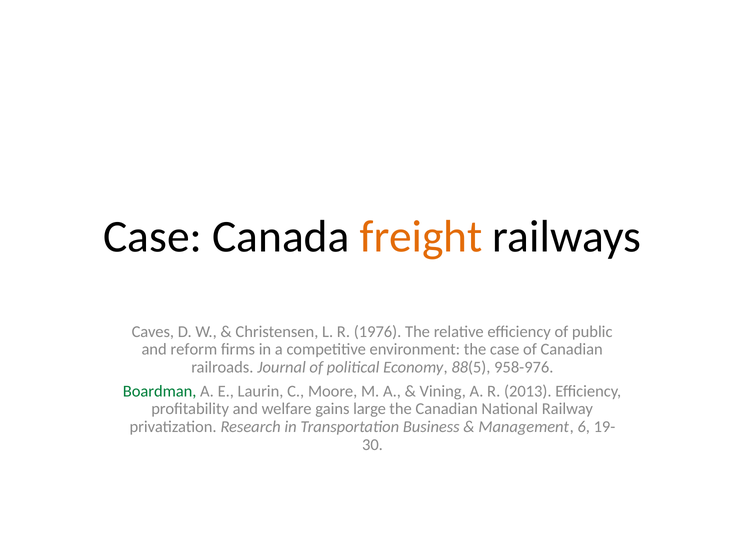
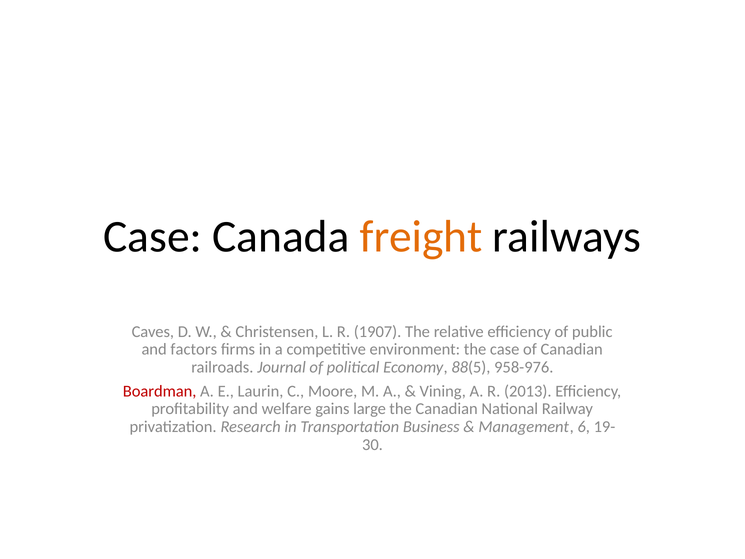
1976: 1976 -> 1907 (378, 331)
reform: reform -> factors (194, 349)
Boardman colour: green -> red (160, 391)
